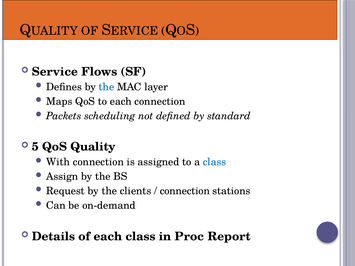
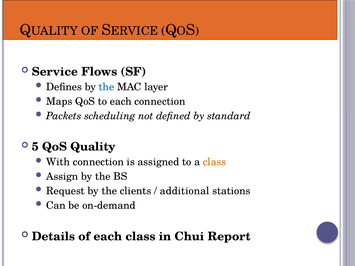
class colour: blue -> orange (214, 162)
connection: connection -> additional (185, 191)
Proc: Proc -> Chui (189, 237)
